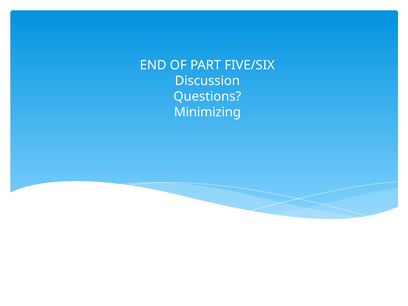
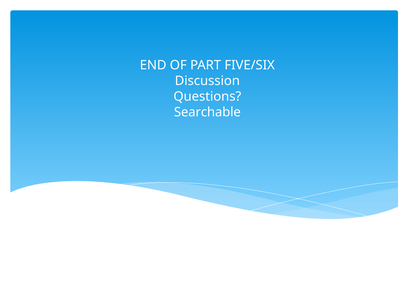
Minimizing: Minimizing -> Searchable (207, 112)
